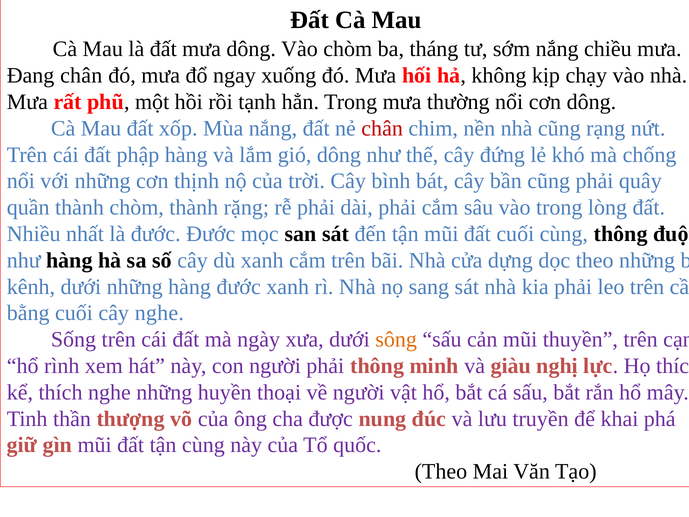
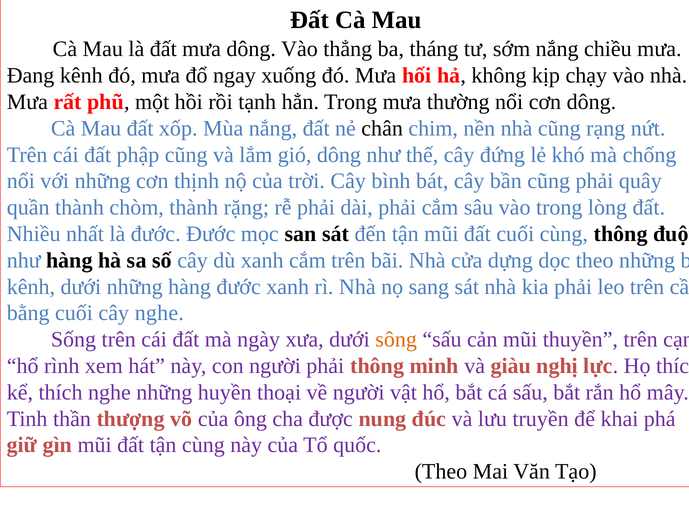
Vào chòm: chòm -> thẳng (348, 49)
Đang chân: chân -> kênh (81, 76)
chân colour: red -> black (382, 128)
phập hàng: hàng -> cũng (186, 155)
